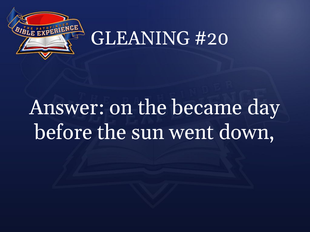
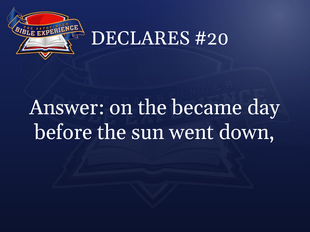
GLEANING: GLEANING -> DECLARES (140, 38)
